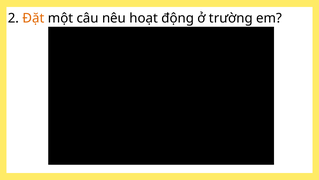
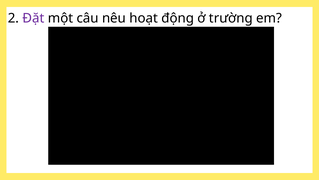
Đặt colour: orange -> purple (33, 18)
